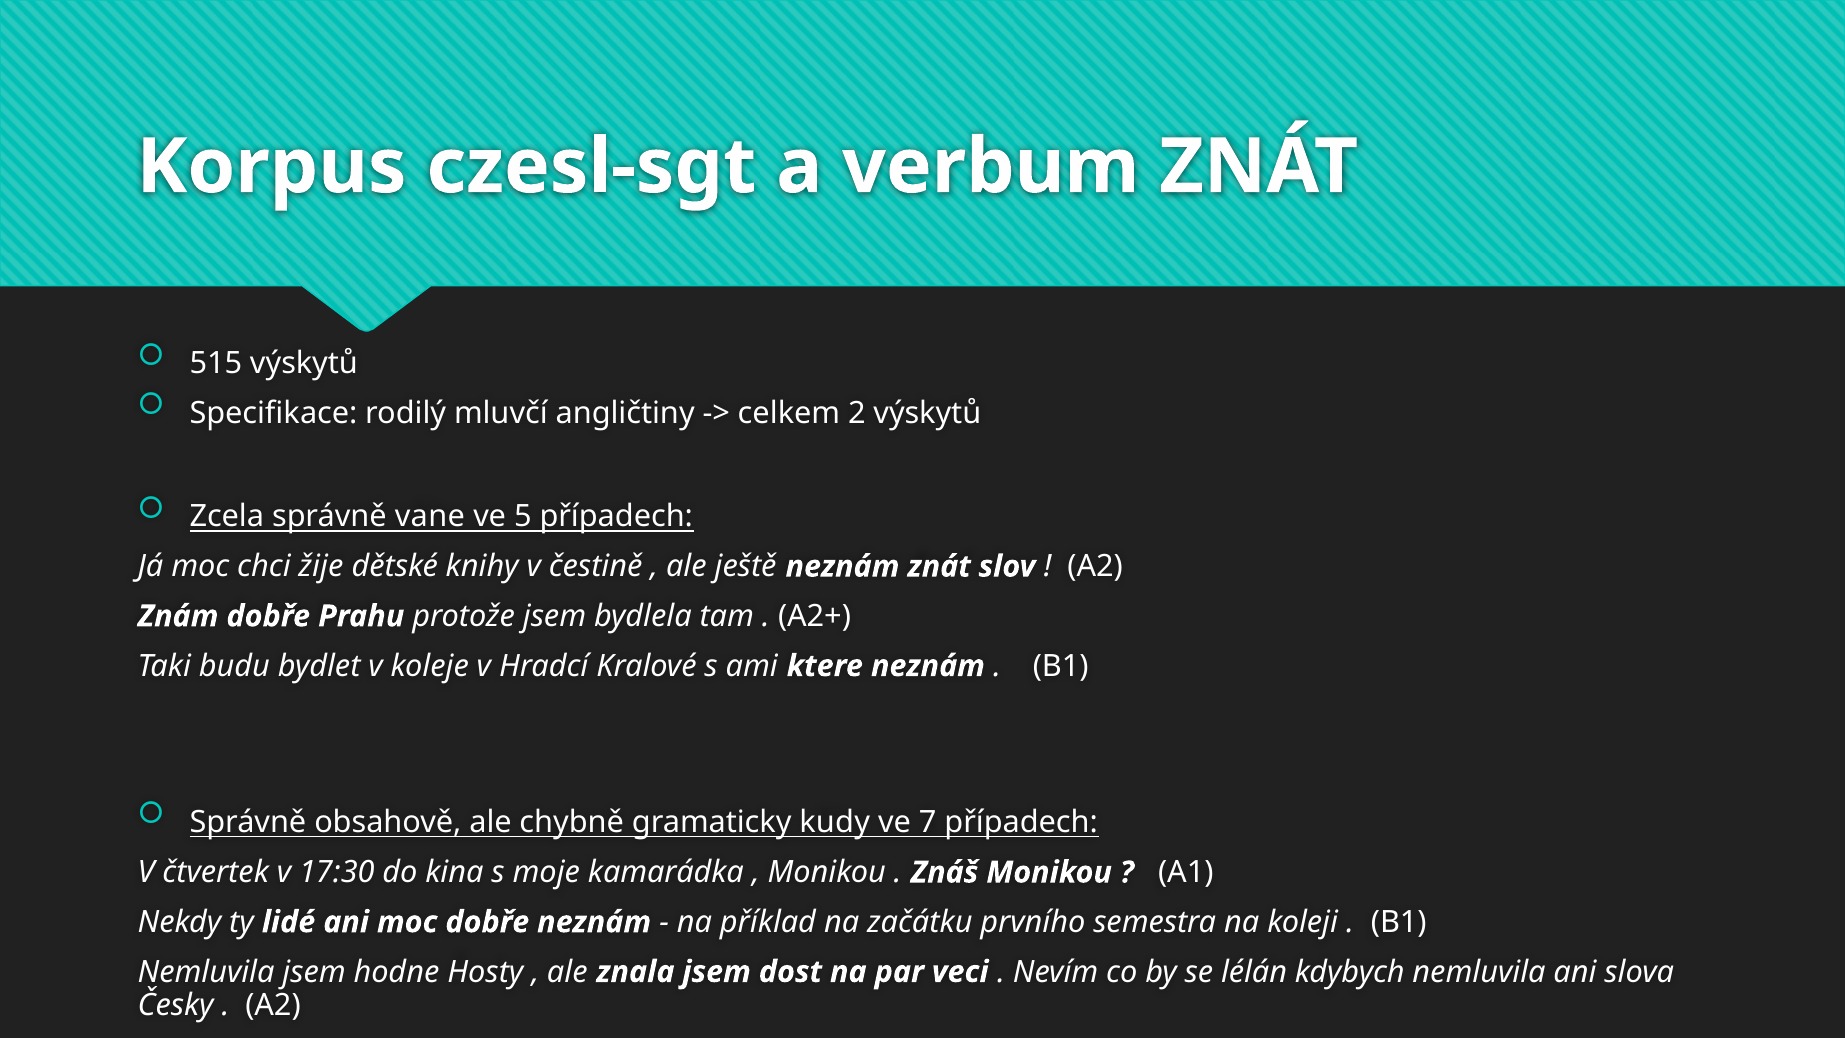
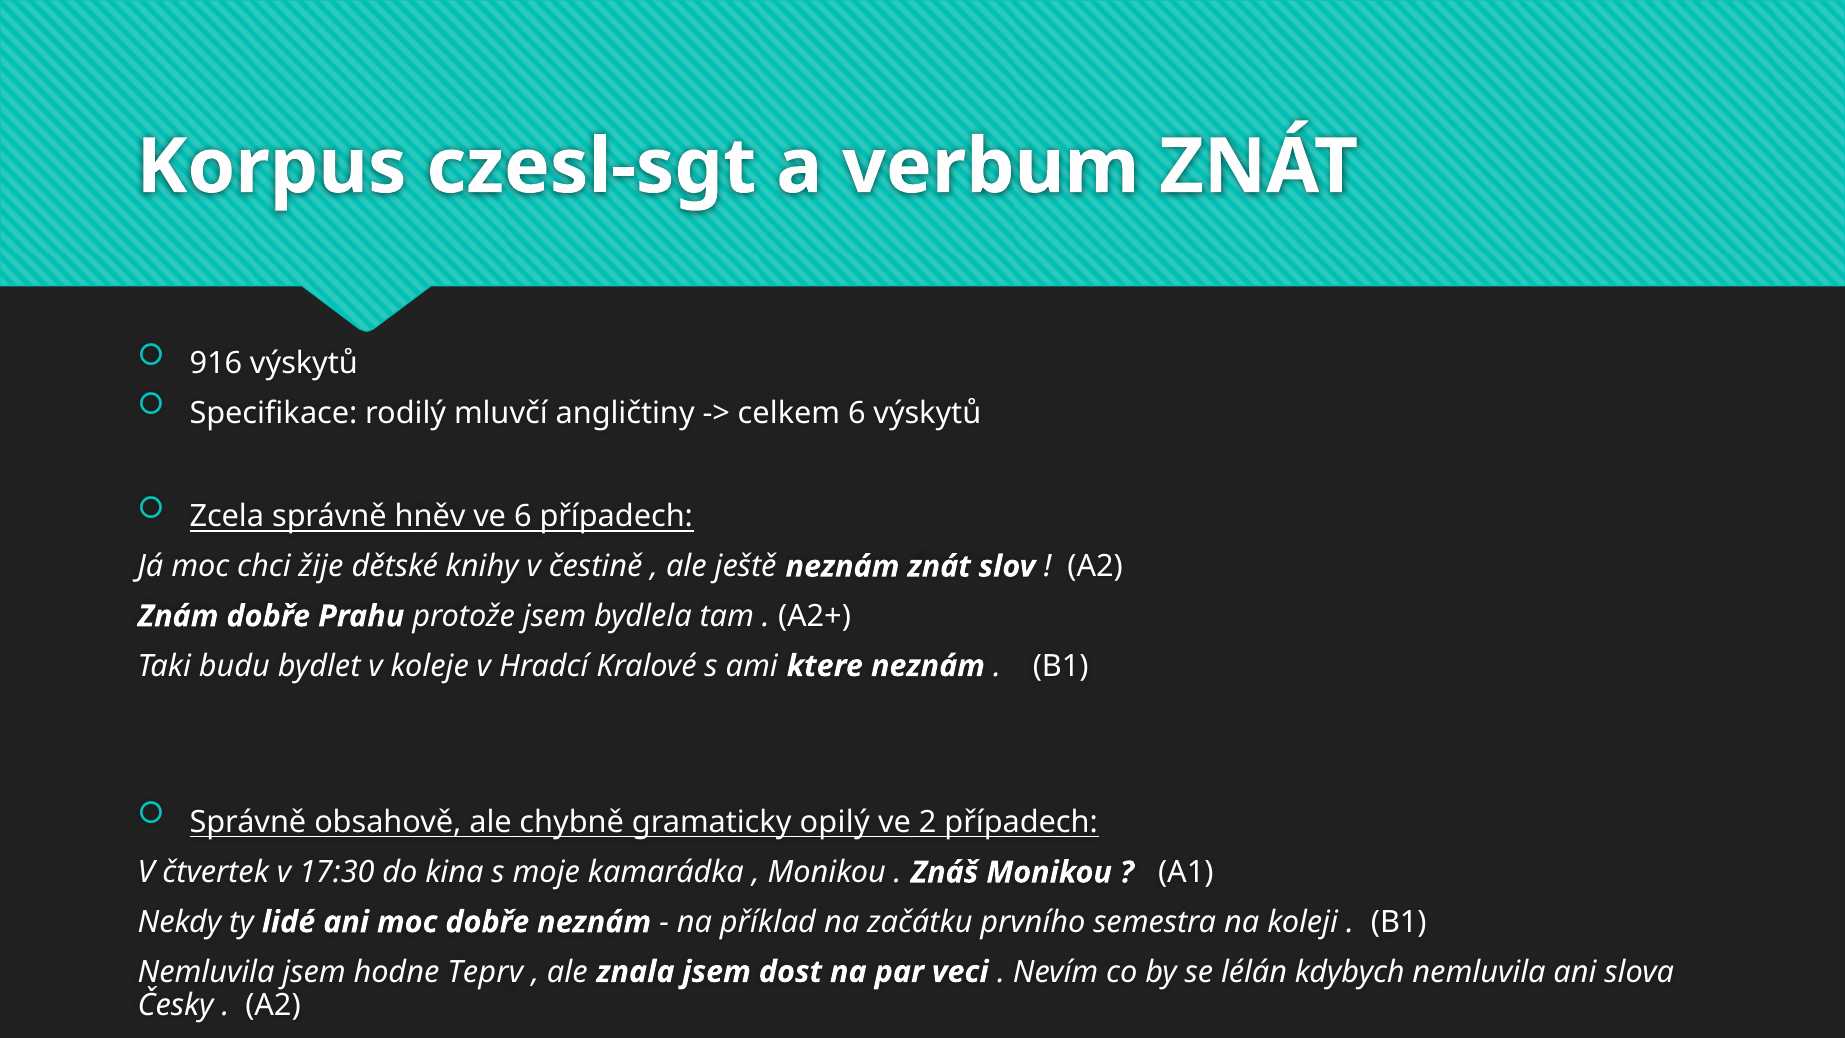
515: 515 -> 916 (216, 364)
celkem 2: 2 -> 6 (857, 413)
vane: vane -> hněv (430, 517)
ve 5: 5 -> 6 (523, 517)
kudy: kudy -> opilý (835, 822)
7: 7 -> 2 (928, 822)
Hosty: Hosty -> Teprv (485, 972)
